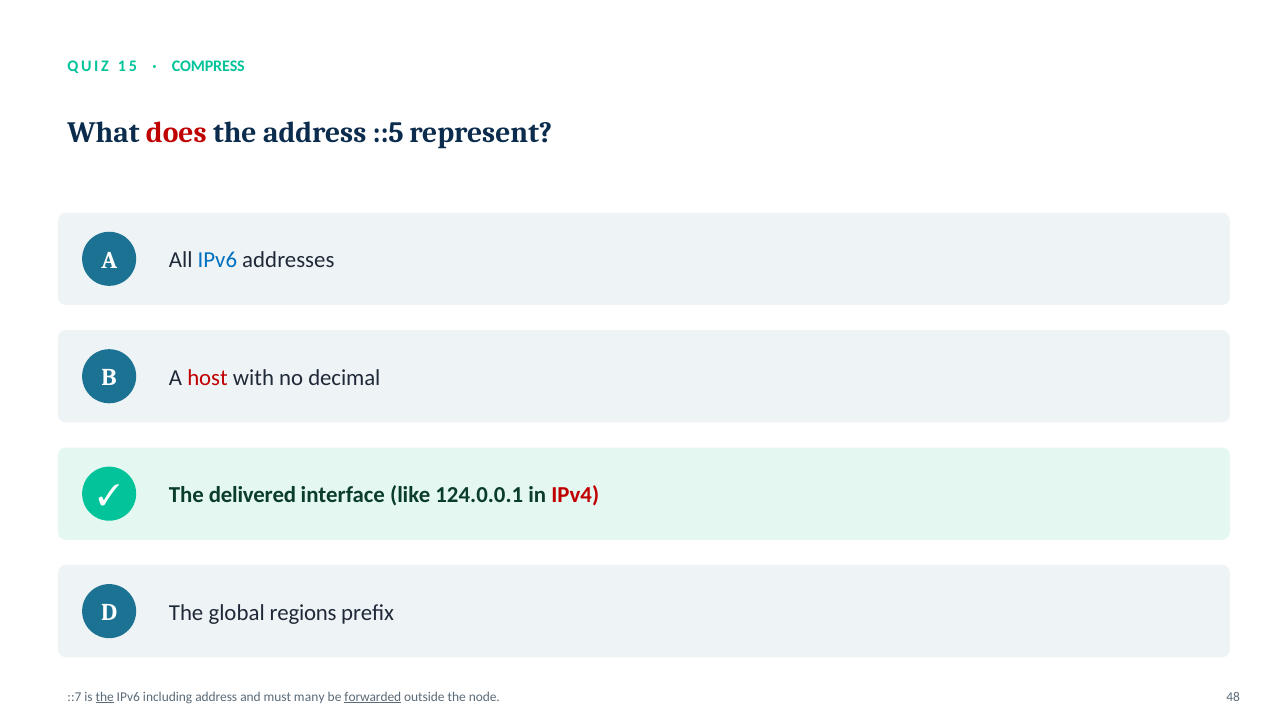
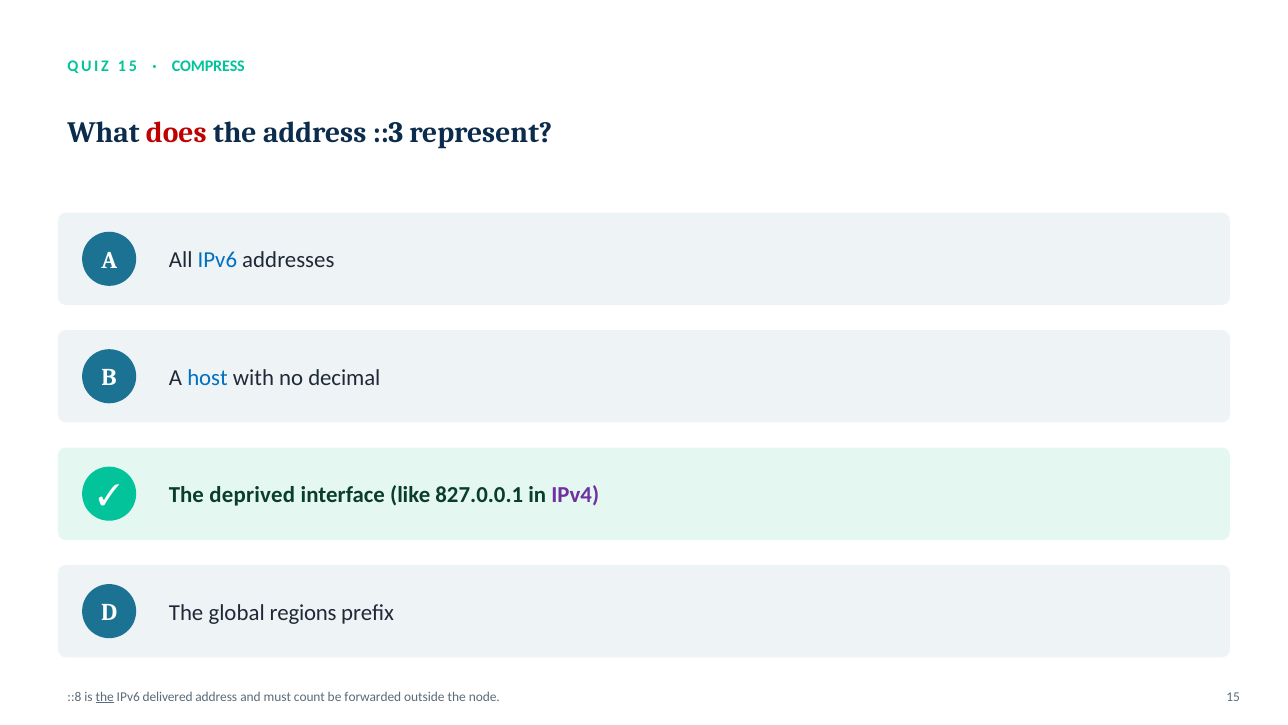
::5: ::5 -> ::3 (388, 132)
host colour: red -> blue (207, 378)
delivered: delivered -> deprived (252, 495)
124.0.0.1: 124.0.0.1 -> 827.0.0.1 (479, 495)
IPv4 colour: red -> purple (575, 495)
::7: ::7 -> ::8 (74, 697)
including: including -> delivered (168, 697)
many: many -> count (309, 697)
forwarded underline: present -> none (373, 697)
node 48: 48 -> 15 (1233, 697)
